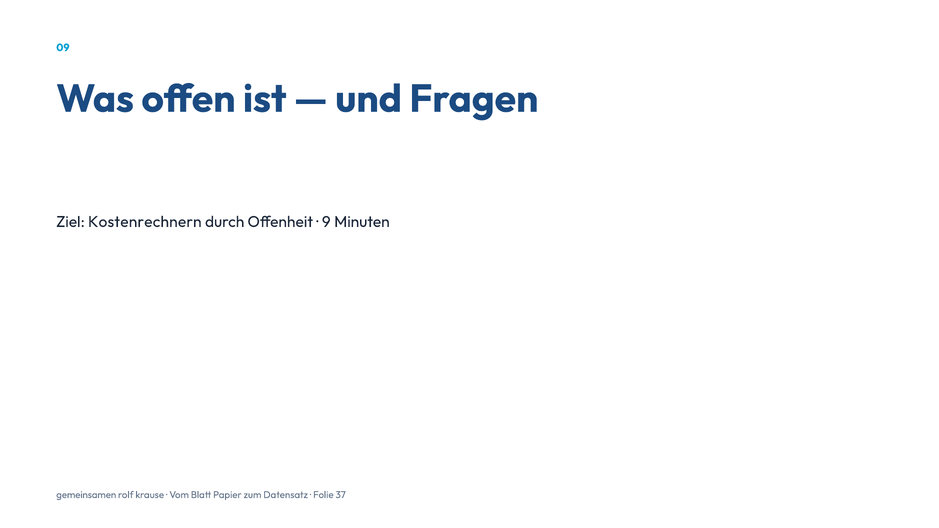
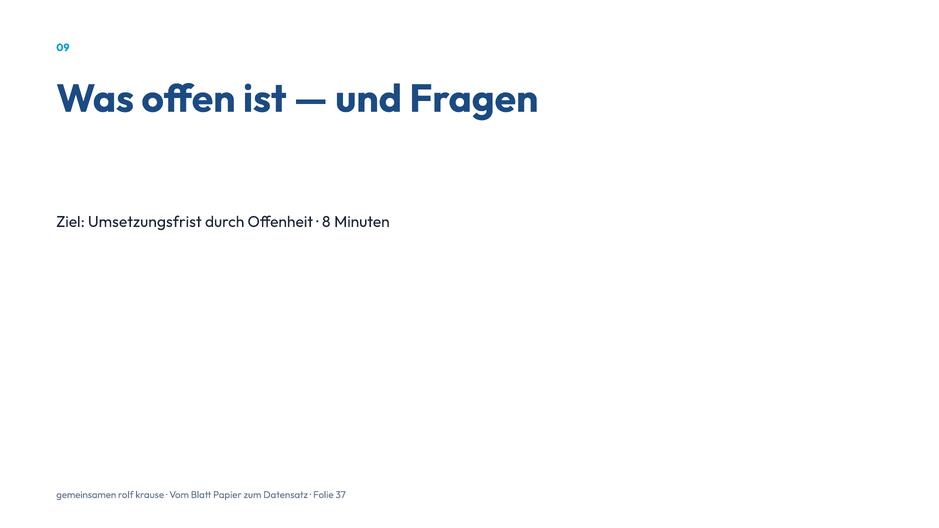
Kostenrechnern: Kostenrechnern -> Umsetzungsfrist (145, 222)
9: 9 -> 8 (326, 222)
